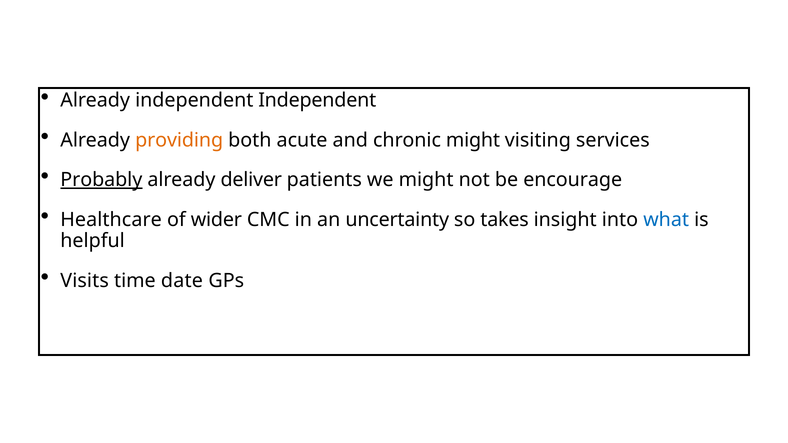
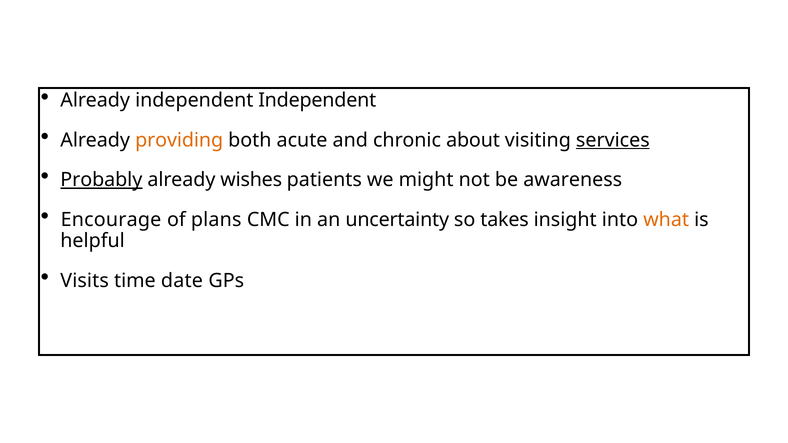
chronic might: might -> about (473, 140)
services underline: none -> present (613, 140)
deliver: deliver -> wishes (251, 180)
encourage: encourage -> awareness (573, 180)
Healthcare: Healthcare -> Encourage (111, 220)
wider: wider -> plans (216, 220)
what colour: blue -> orange (666, 220)
